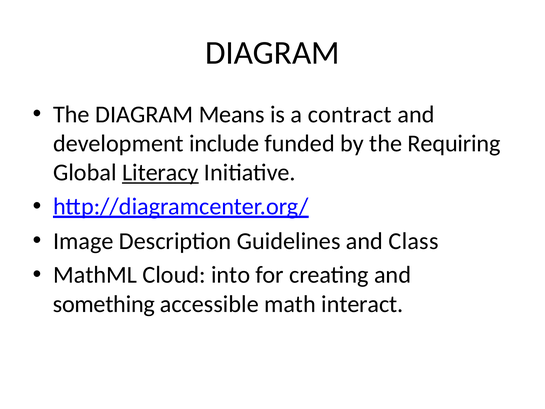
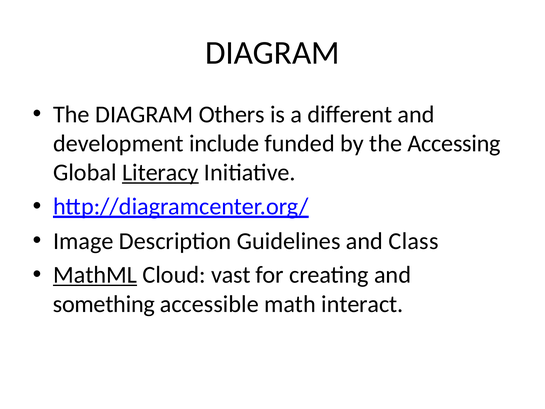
Means: Means -> Others (232, 114)
contract: contract -> different (350, 114)
Requiring: Requiring -> Accessing (454, 143)
MathML underline: none -> present (95, 275)
into: into -> vast (231, 275)
